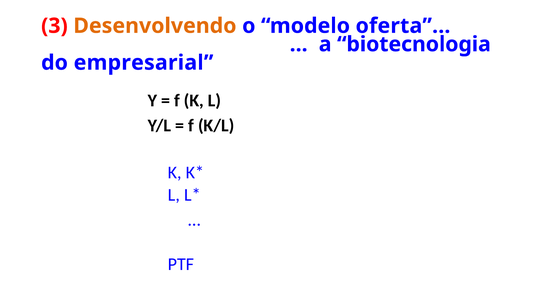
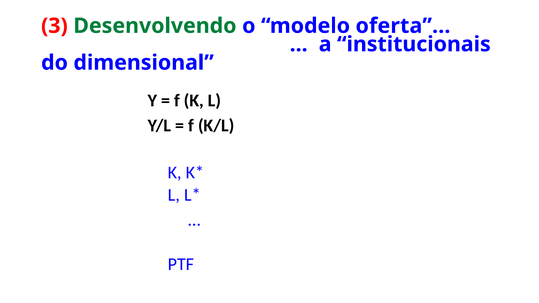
Desenvolvendo colour: orange -> green (155, 26)
biotecnologia: biotecnologia -> institucionais (414, 44)
empresarial: empresarial -> dimensional (144, 63)
